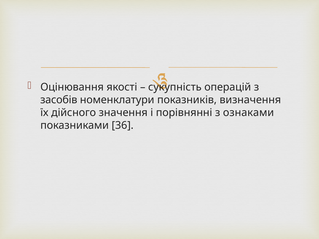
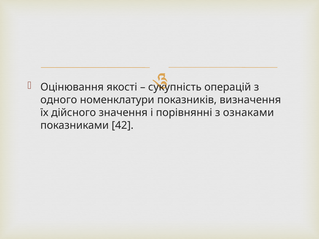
засобів: засобів -> одного (59, 100)
36: 36 -> 42 (123, 125)
